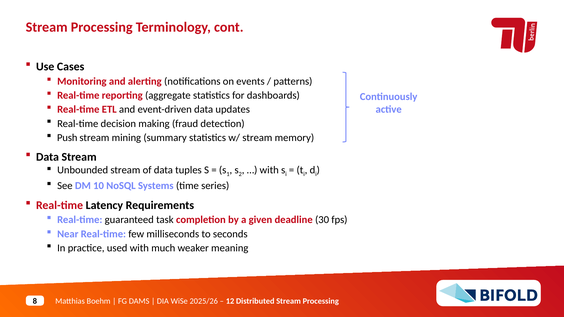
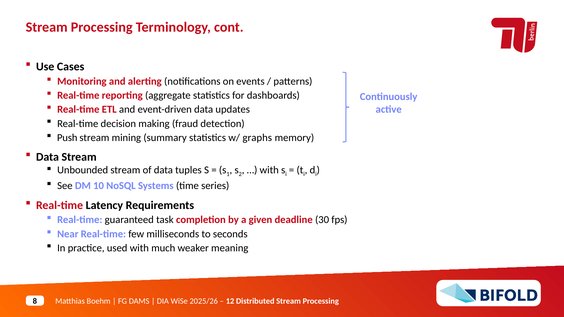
w/ stream: stream -> graphs (257, 138)
